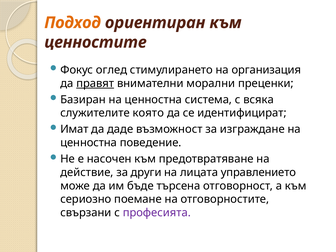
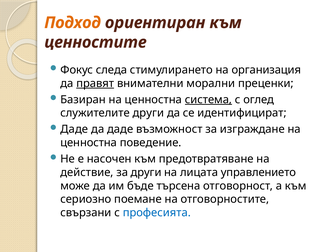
оглед: оглед -> следа (112, 70)
система underline: none -> present (208, 100)
всяка: всяка -> оглед (259, 100)
служителите която: която -> други (148, 113)
Имат: Имат -> Даде (74, 129)
професията colour: purple -> blue (157, 213)
